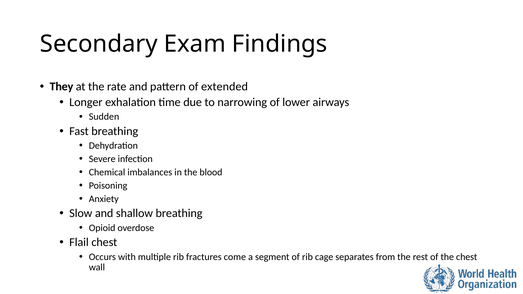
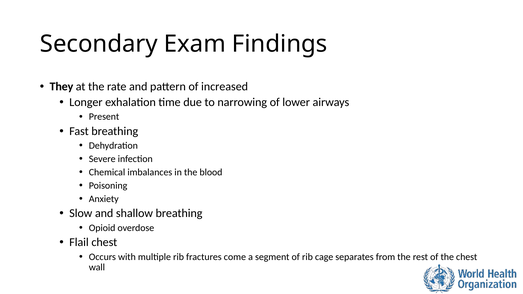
extended: extended -> increased (225, 87)
Sudden: Sudden -> Present (104, 117)
